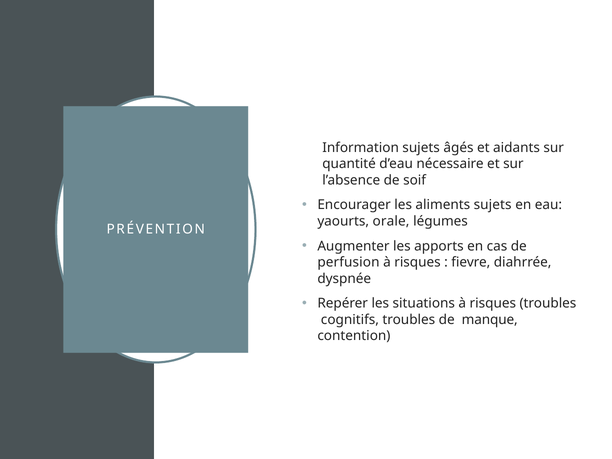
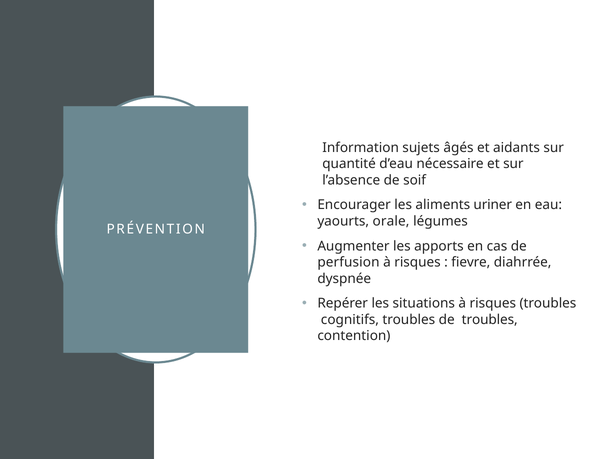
aliments sujets: sujets -> uriner (493, 205)
de manque: manque -> troubles (490, 320)
